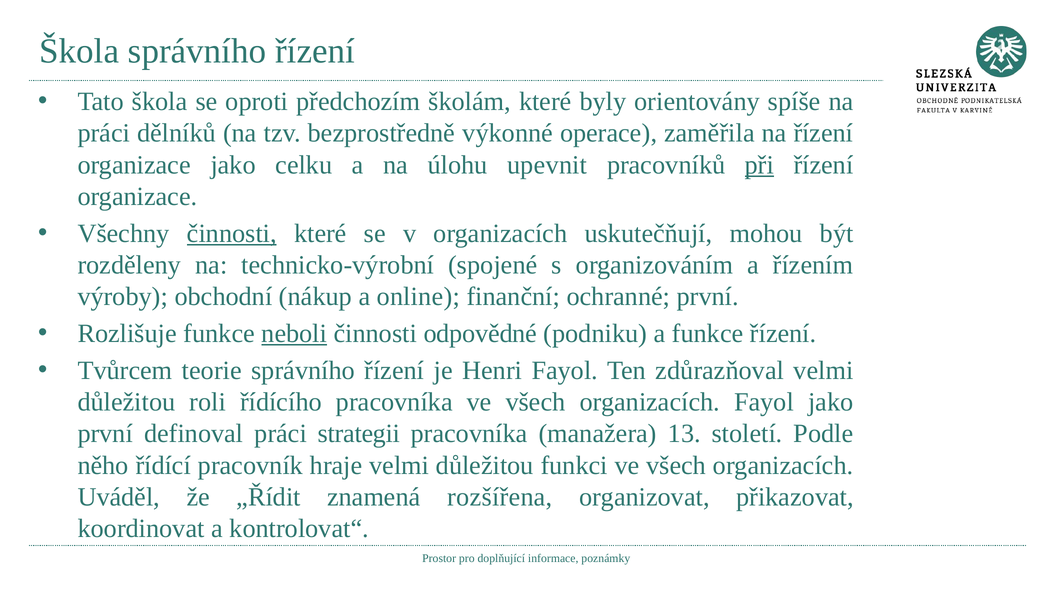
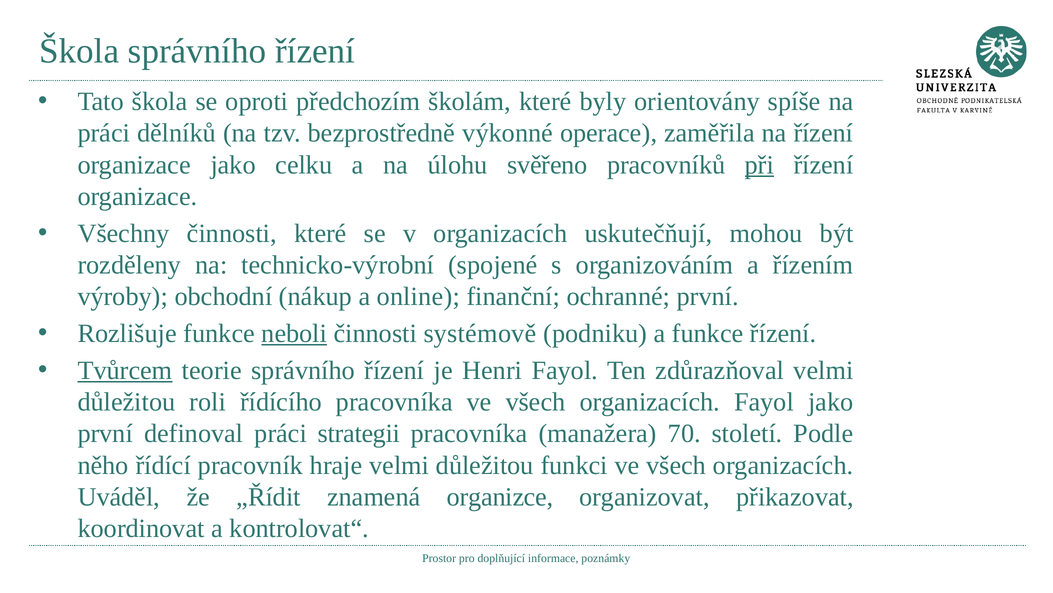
upevnit: upevnit -> svěřeno (547, 165)
činnosti underline: present -> none (232, 233)
odpovědné: odpovědné -> systémově (480, 333)
Tvůrcem underline: none -> present (125, 370)
13: 13 -> 70 (684, 433)
rozšířena: rozšířena -> organizce (500, 496)
